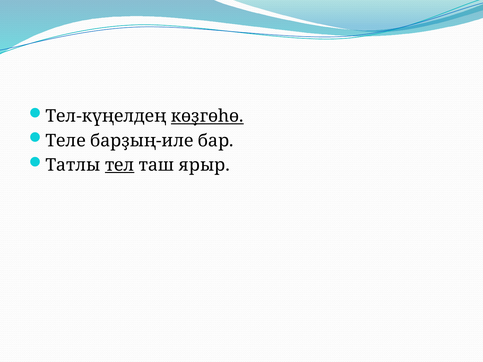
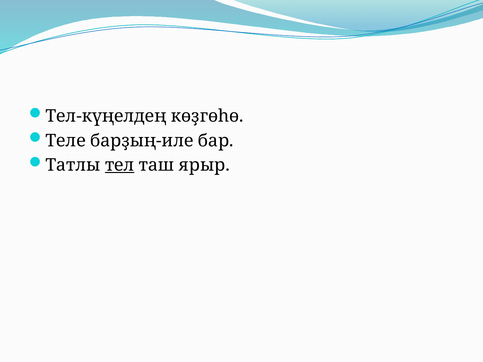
көҙгөһө underline: present -> none (207, 116)
